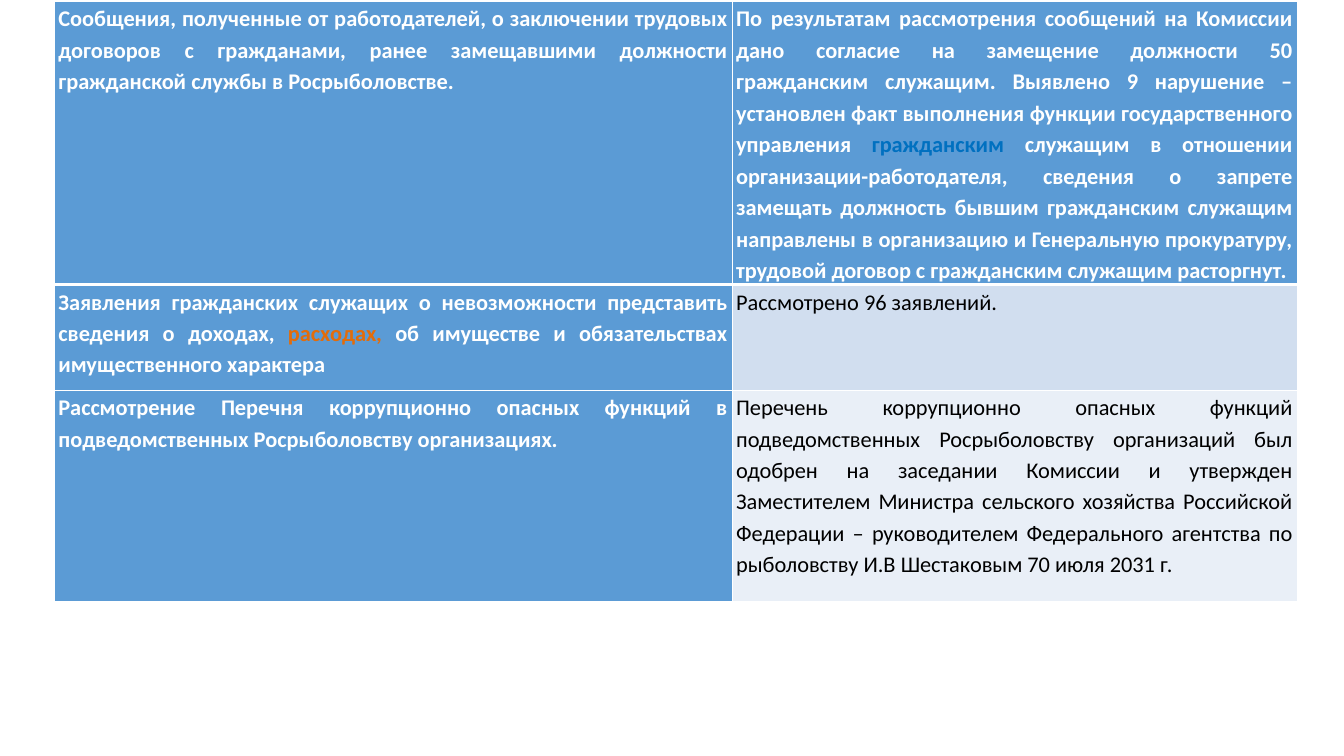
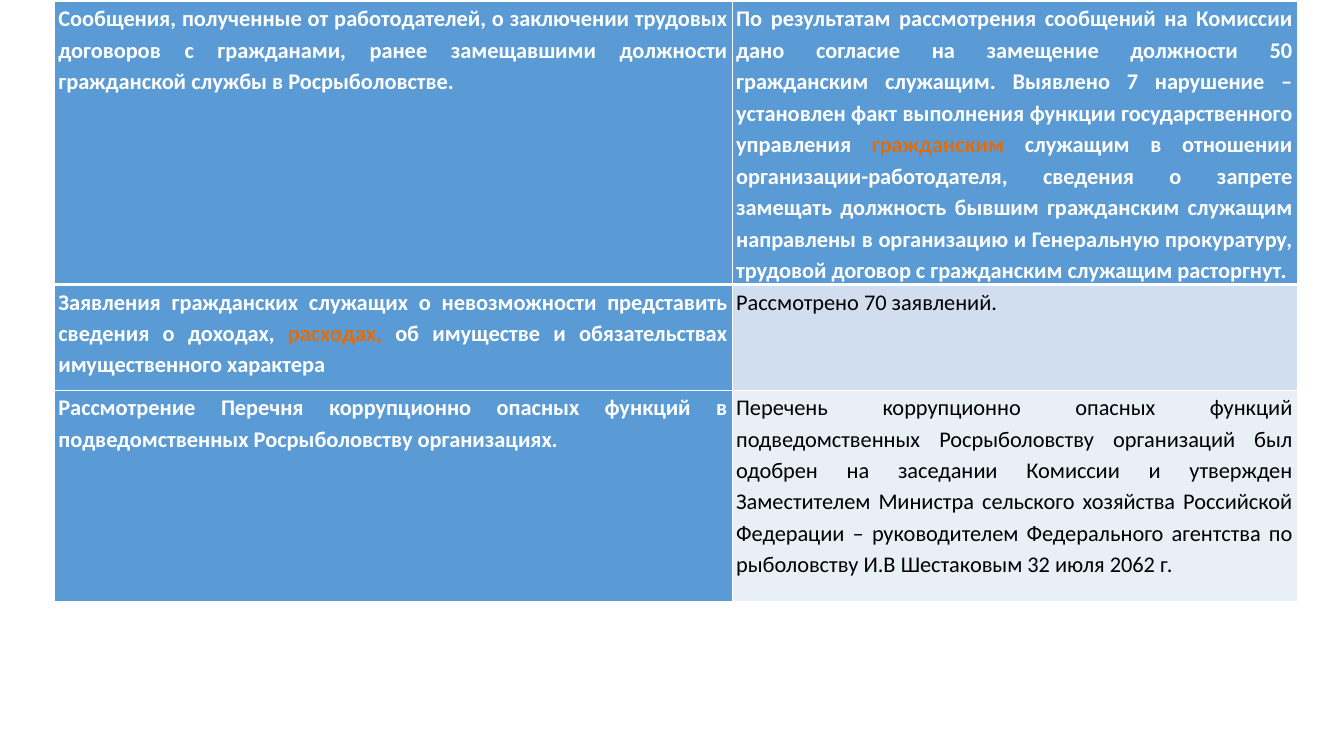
9: 9 -> 7 (1132, 82)
гражданским colour: blue -> orange (938, 145)
96: 96 -> 70 (875, 303)
70: 70 -> 32 (1039, 566)
2031: 2031 -> 2062 (1132, 566)
